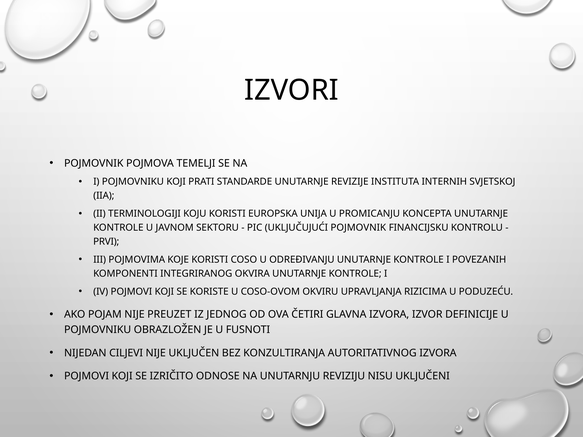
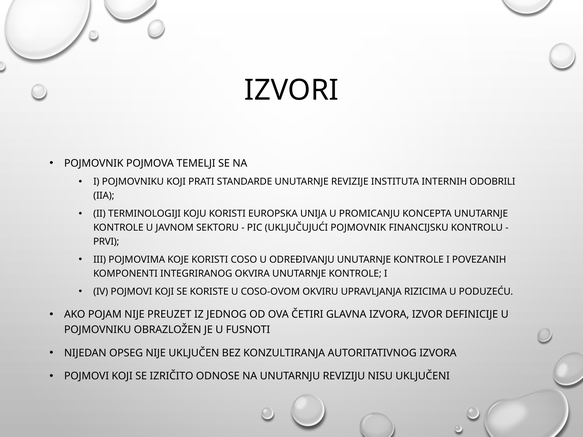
SVJETSKOJ: SVJETSKOJ -> ODOBRILI (492, 182)
CILJEVI: CILJEVI -> OPSEG (126, 353)
